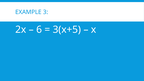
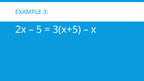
6: 6 -> 5 (39, 30)
